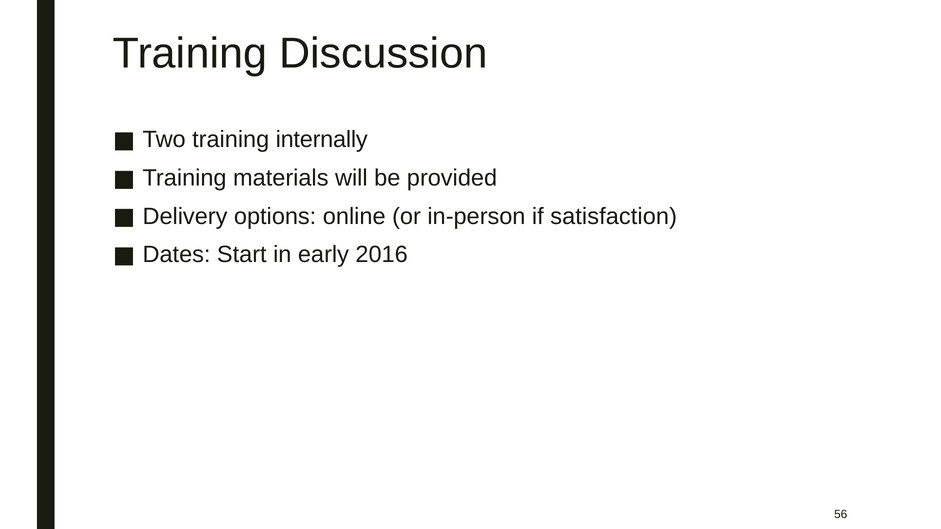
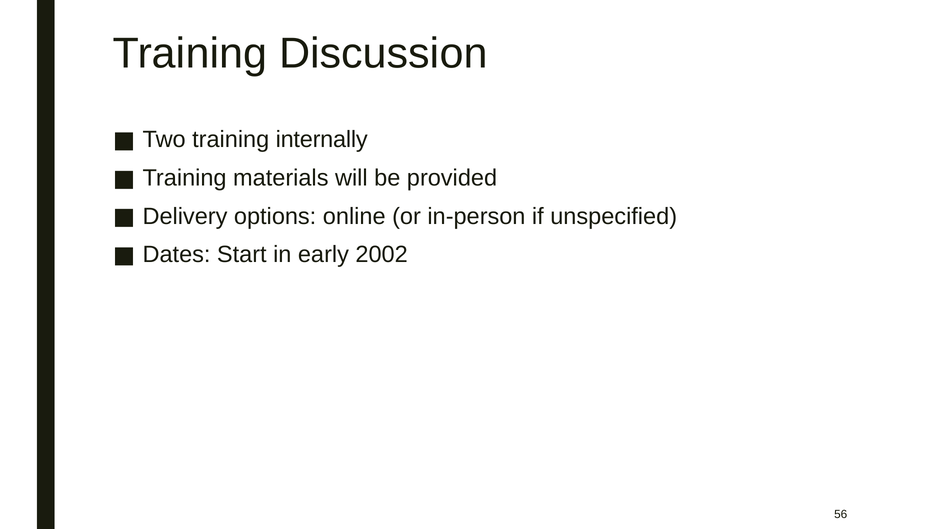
satisfaction: satisfaction -> unspecified (614, 216)
2016: 2016 -> 2002 (382, 255)
